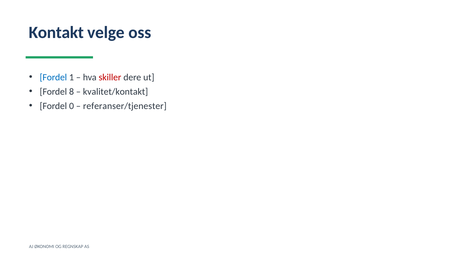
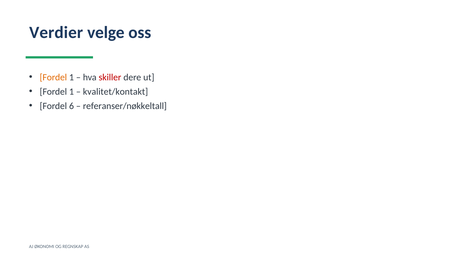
Kontakt: Kontakt -> Verdier (56, 33)
Fordel colour: blue -> orange (53, 77)
8: 8 -> 1 (72, 91)
0: 0 -> 6 (72, 106)
referanser/tjenester: referanser/tjenester -> referanser/nøkkeltall (125, 106)
